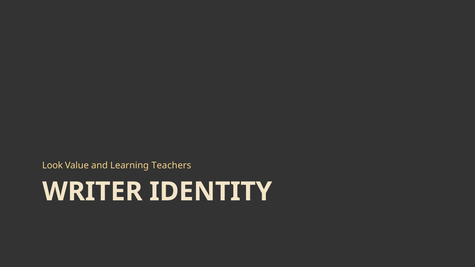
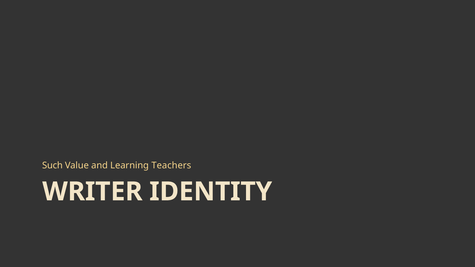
Look: Look -> Such (52, 166)
